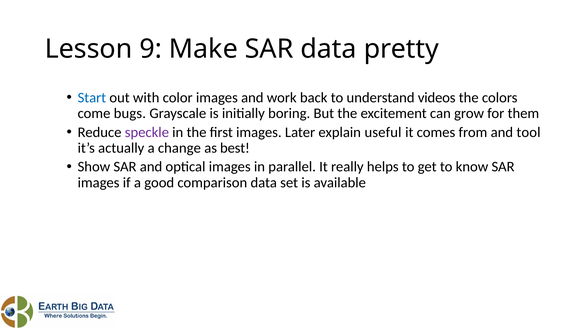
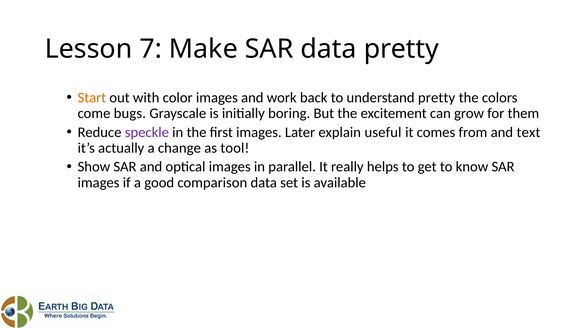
9: 9 -> 7 (151, 49)
Start colour: blue -> orange (92, 98)
understand videos: videos -> pretty (437, 98)
tool: tool -> text (528, 132)
best: best -> tool (235, 148)
